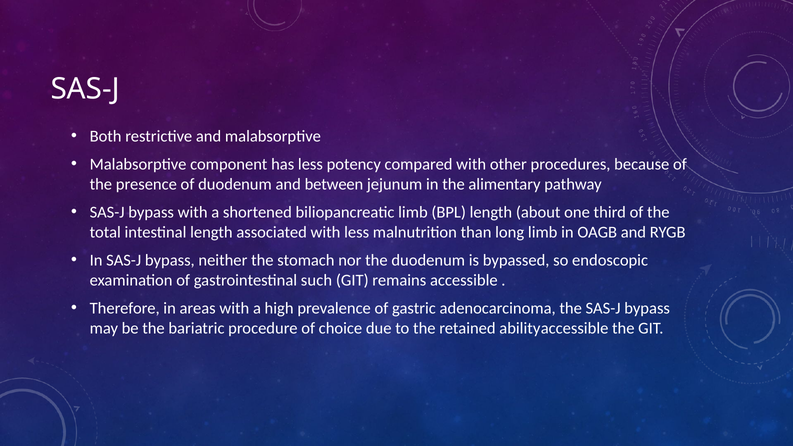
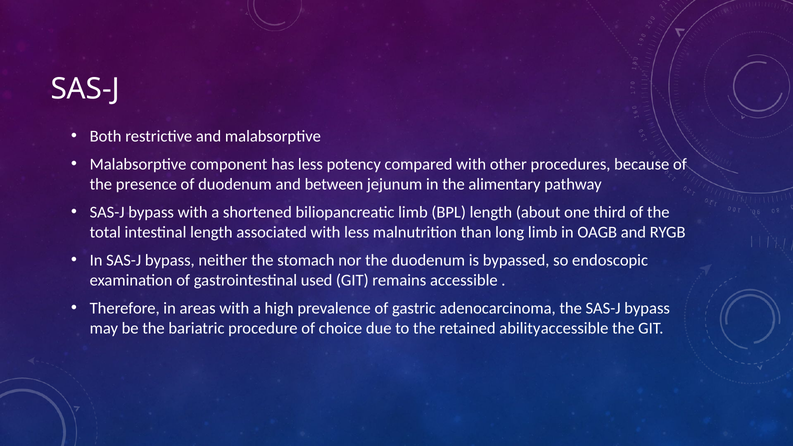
such: such -> used (317, 280)
